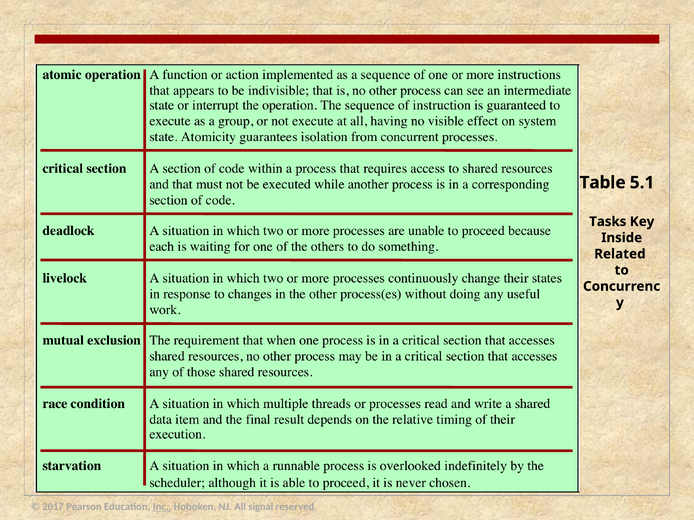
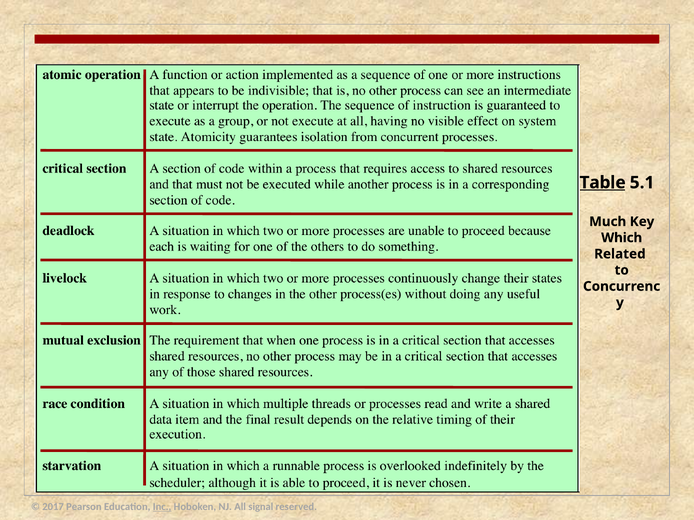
Table underline: none -> present (603, 183)
Tasks: Tasks -> Much (608, 222)
Inside: Inside -> Which (622, 238)
